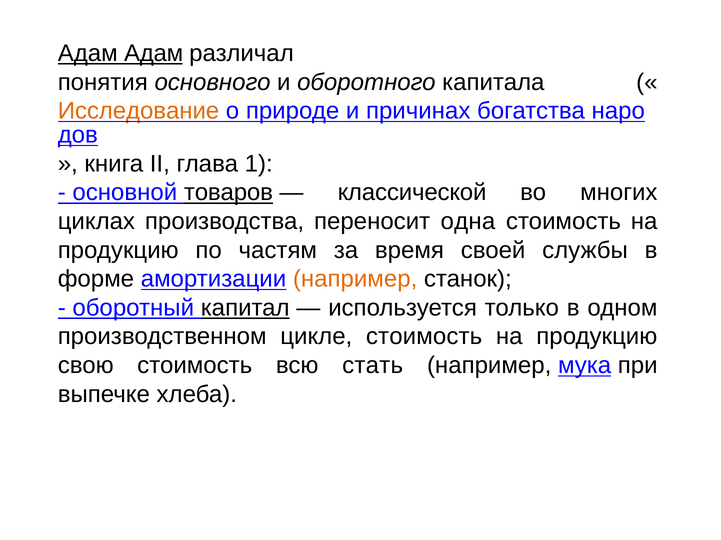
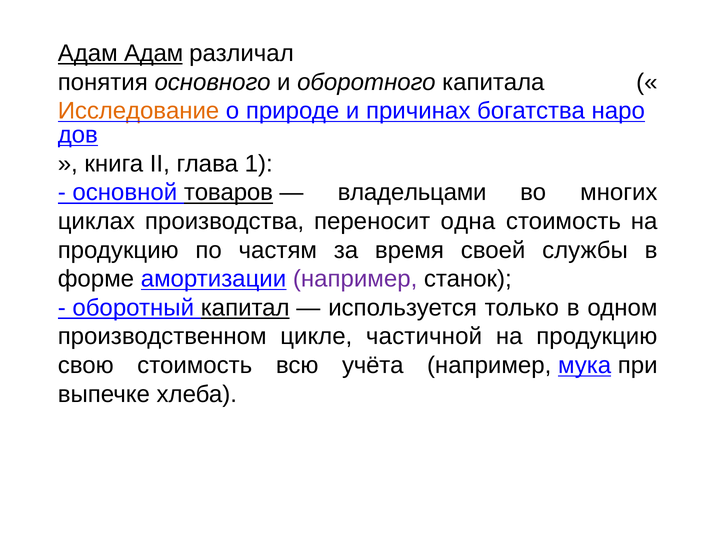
классической: классической -> владельцами (412, 193)
например colour: orange -> purple (355, 279)
цикле стоимость: стоимость -> частичной (424, 337)
стать: стать -> учёта (373, 366)
